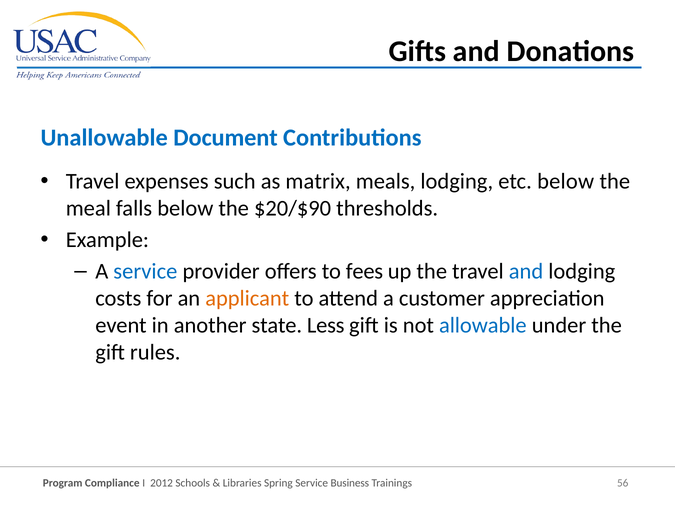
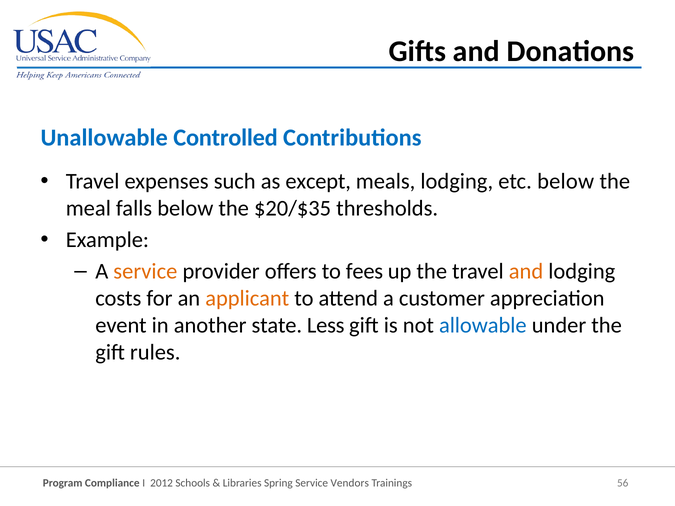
Document: Document -> Controlled (226, 138)
matrix: matrix -> except (318, 182)
$20/$90: $20/$90 -> $20/$35 (293, 209)
service colour: blue -> orange (145, 272)
and colour: blue -> orange (526, 272)
Business: Business -> Vendors (350, 483)
